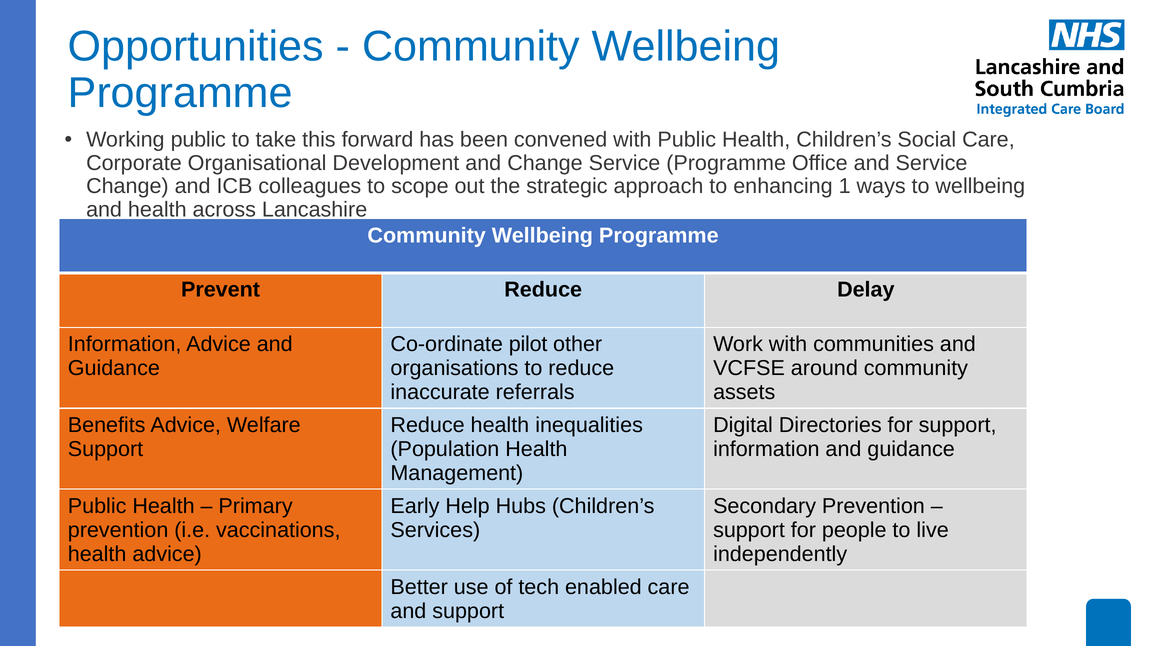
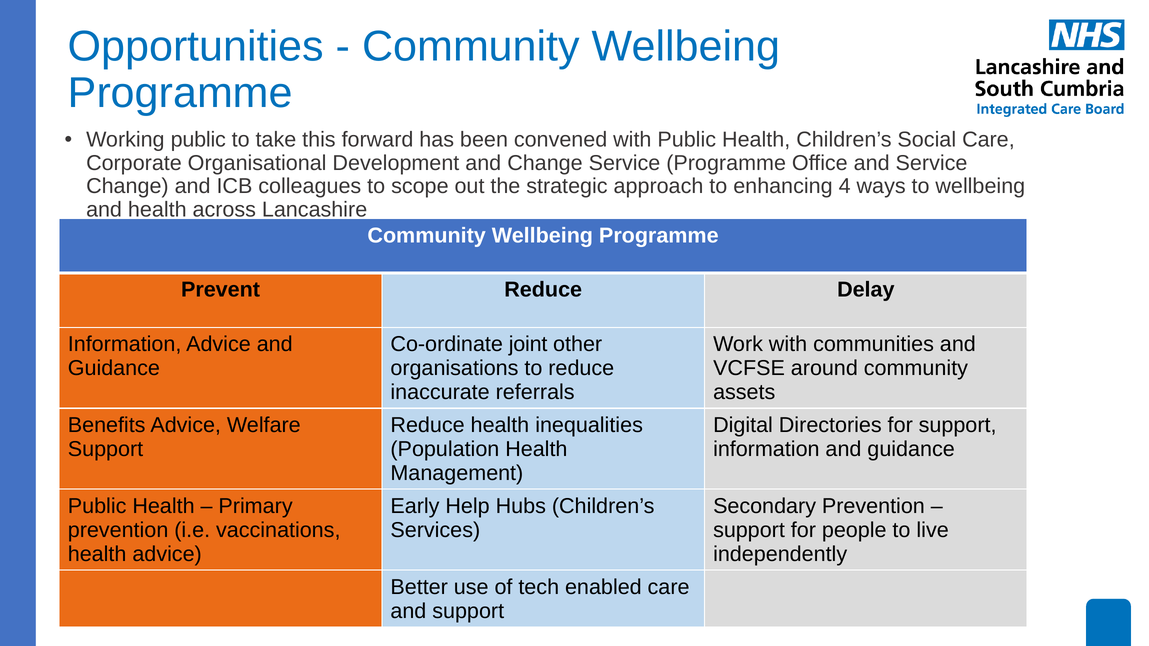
1: 1 -> 4 (845, 186)
pilot: pilot -> joint (528, 344)
